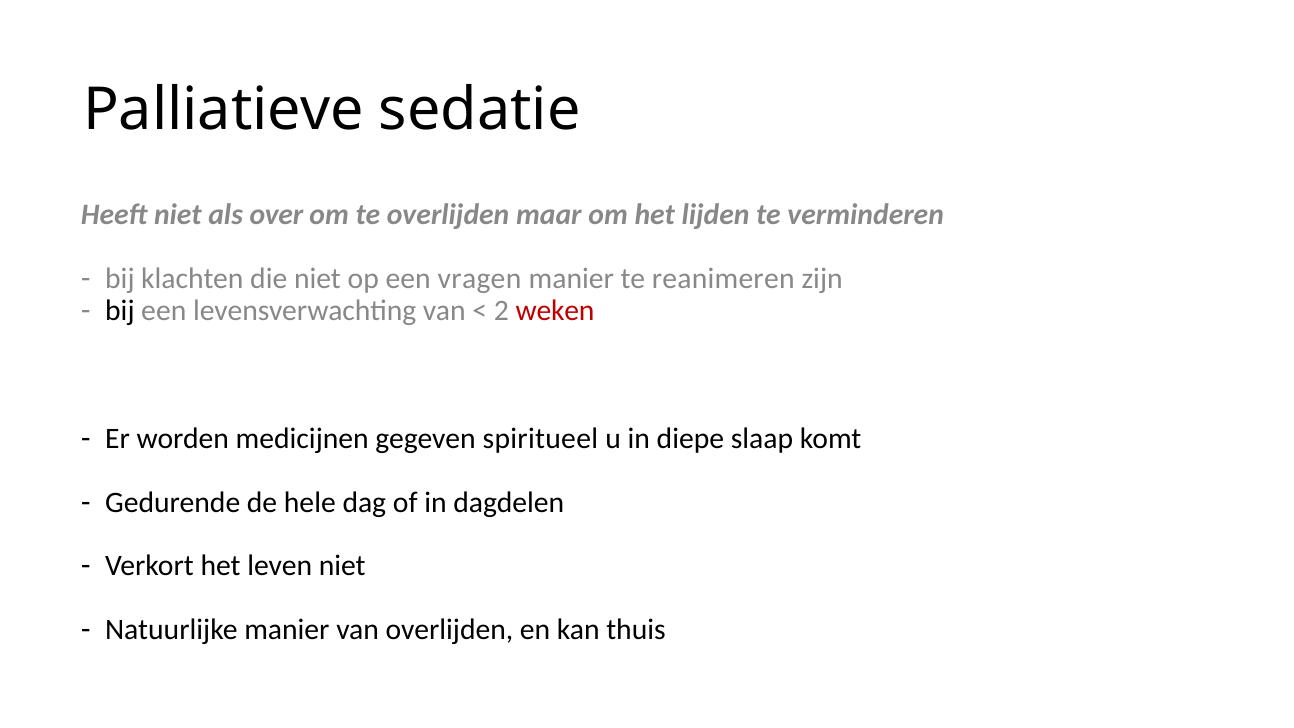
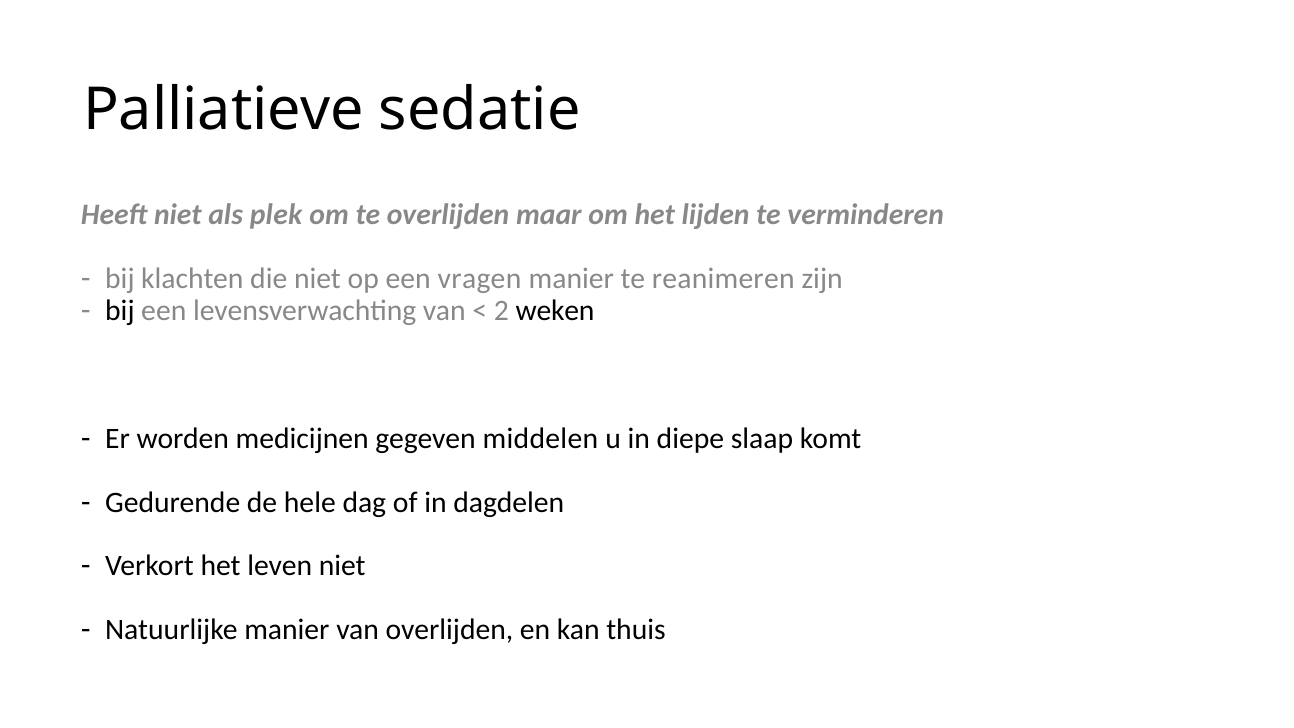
over: over -> plek (276, 215)
weken colour: red -> black (555, 311)
spiritueel: spiritueel -> middelen (540, 439)
